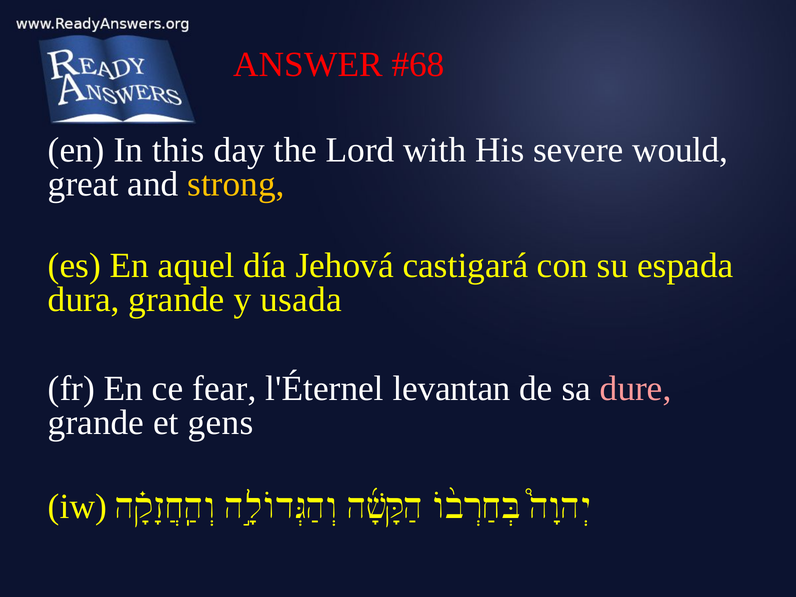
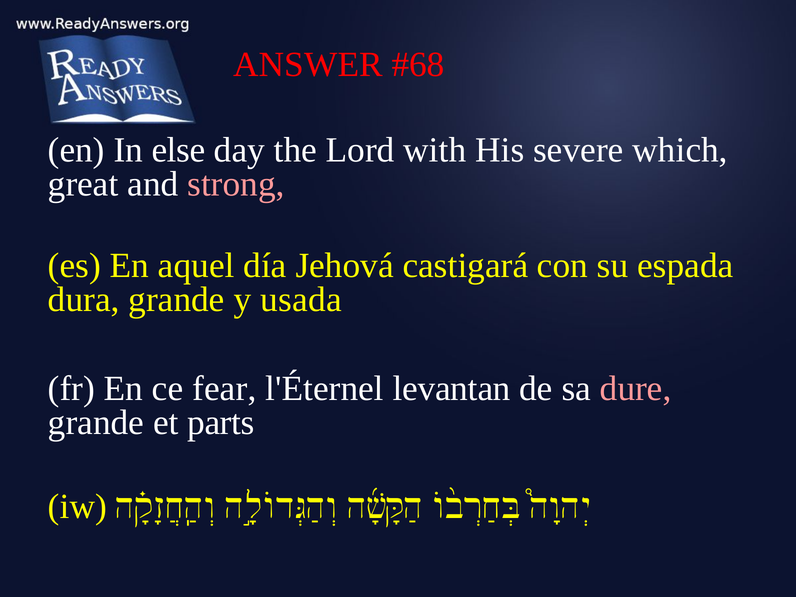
this: this -> else (179, 150)
would: would -> which (680, 150)
strong colour: yellow -> pink (236, 184)
gens: gens -> parts (221, 422)
